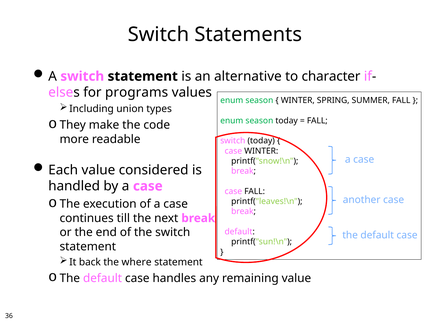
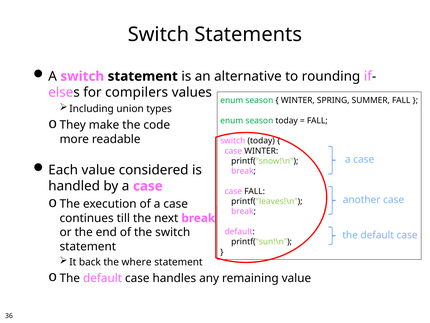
character: character -> rounding (331, 76)
programs: programs -> compilers (137, 92)
